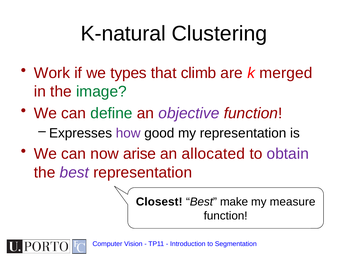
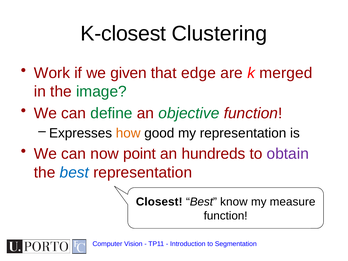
K-natural: K-natural -> K-closest (123, 34)
types: types -> given (129, 73)
climb: climb -> edge (198, 73)
objective colour: purple -> green (189, 113)
how colour: purple -> orange (128, 133)
arise: arise -> point (140, 154)
allocated: allocated -> hundreds (213, 154)
best colour: purple -> blue (74, 172)
make: make -> know (234, 202)
